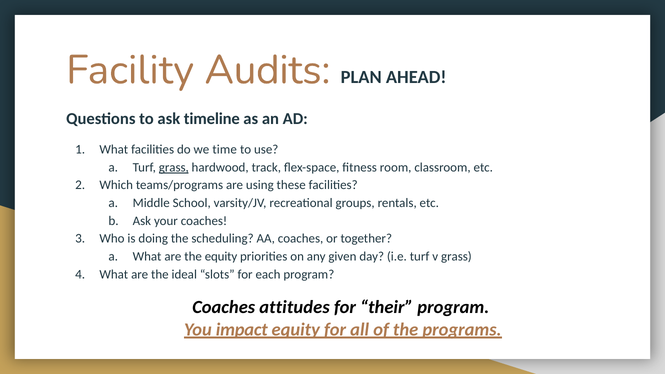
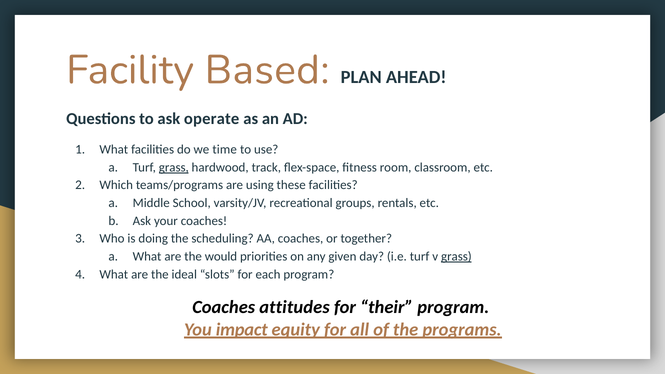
Audits: Audits -> Based (267, 70)
timeline: timeline -> operate (212, 119)
the equity: equity -> would (221, 256)
grass underline: none -> present (456, 256)
